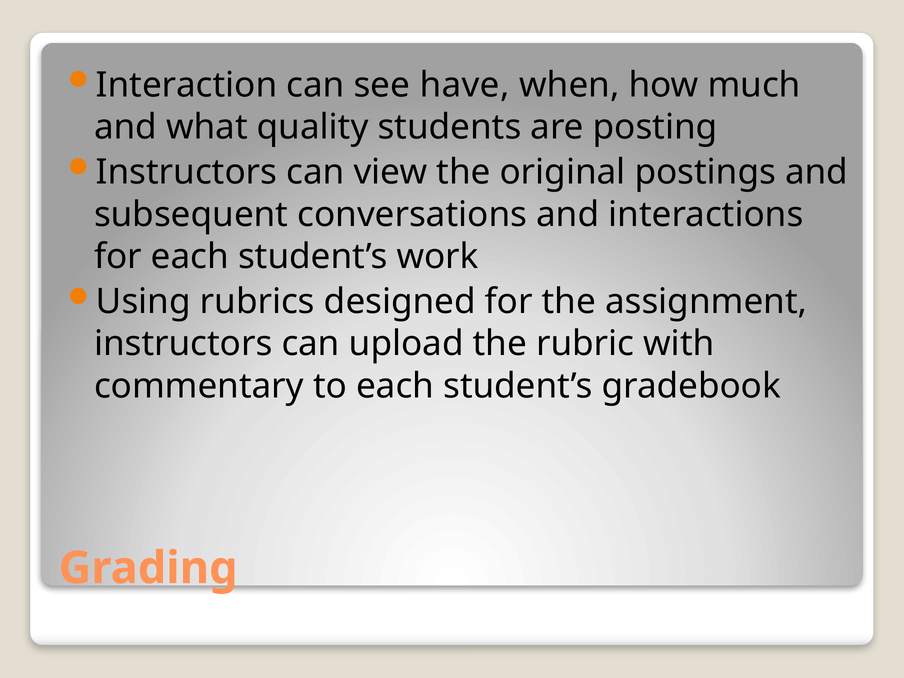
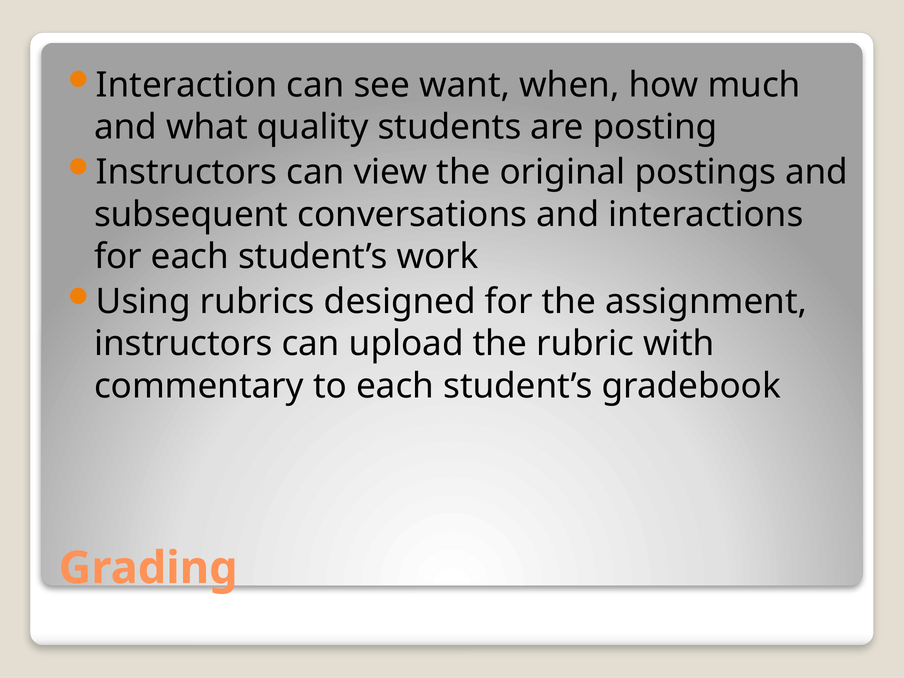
have: have -> want (465, 85)
